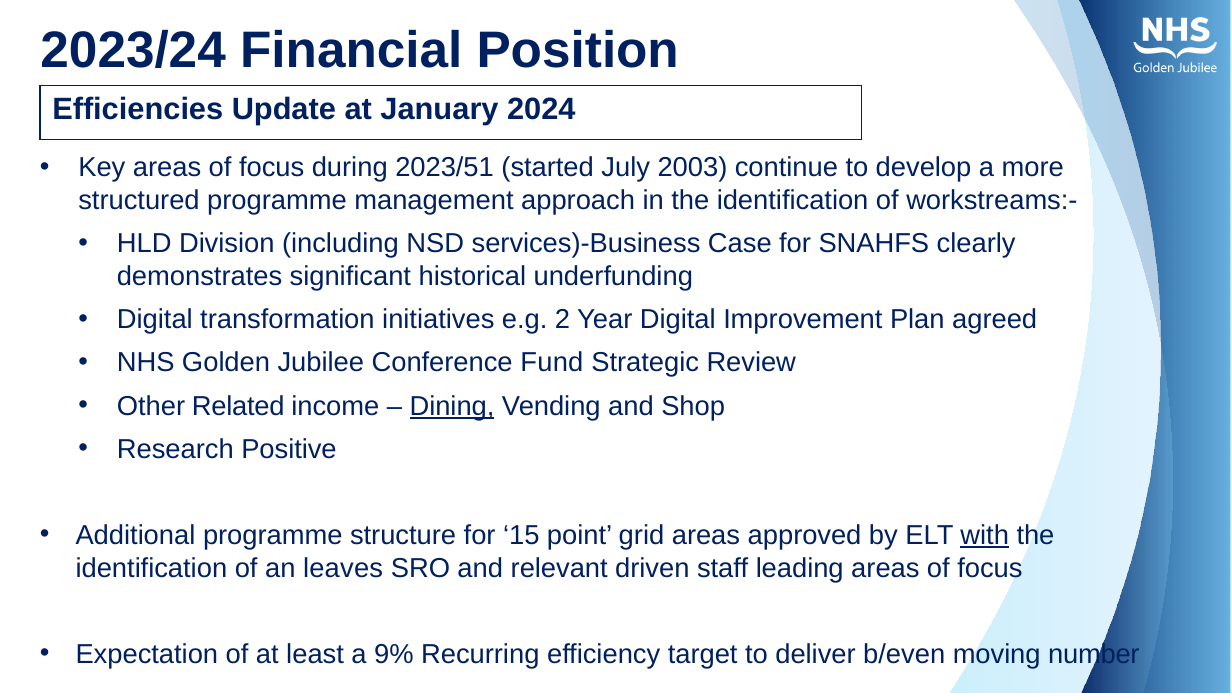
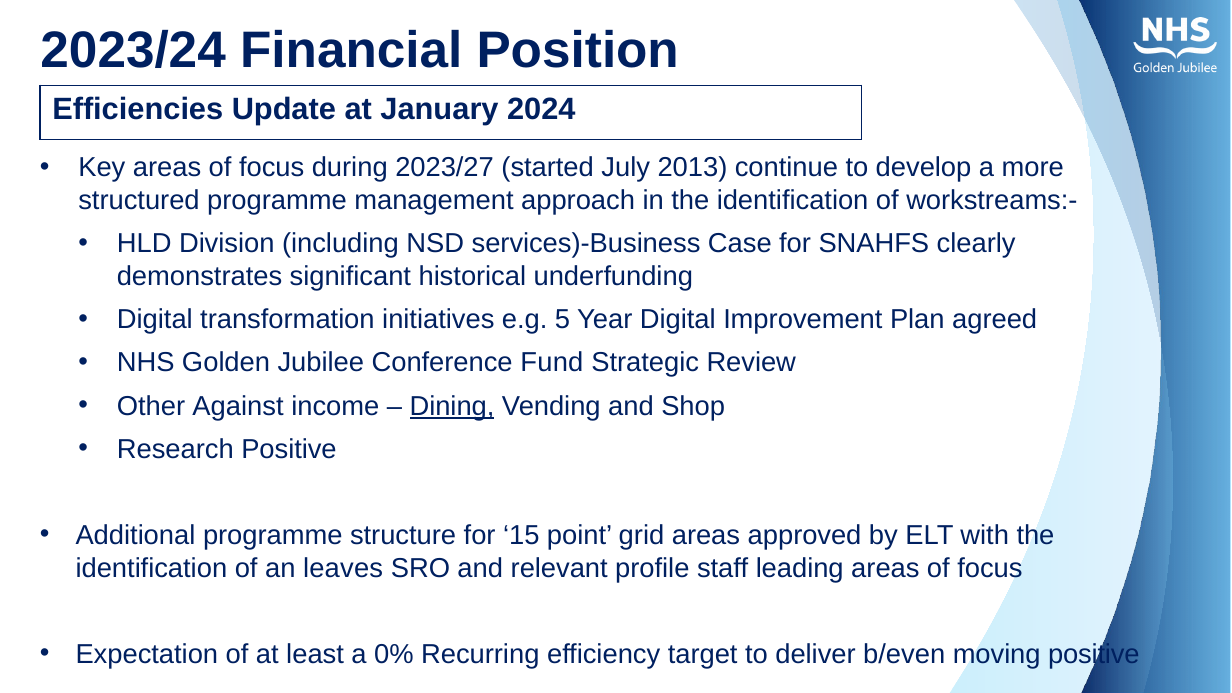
2023/51: 2023/51 -> 2023/27 (445, 168)
2003: 2003 -> 2013 (692, 168)
2: 2 -> 5 (563, 320)
Related: Related -> Against (238, 406)
with underline: present -> none (985, 535)
driven: driven -> profile (652, 568)
9%: 9% -> 0% (394, 654)
moving number: number -> positive (1094, 654)
